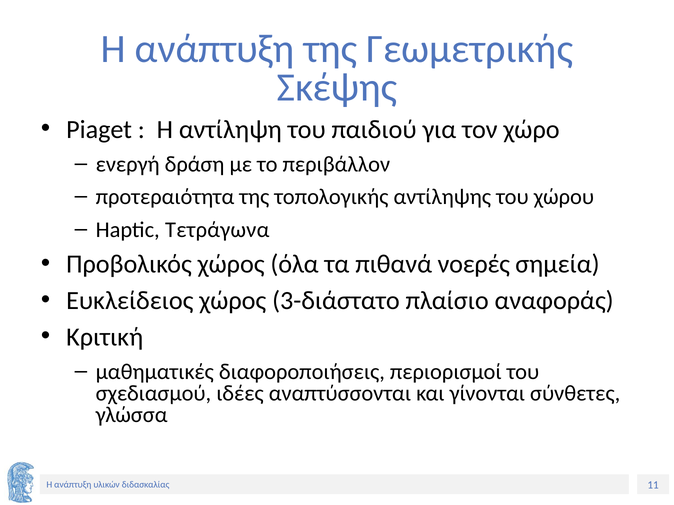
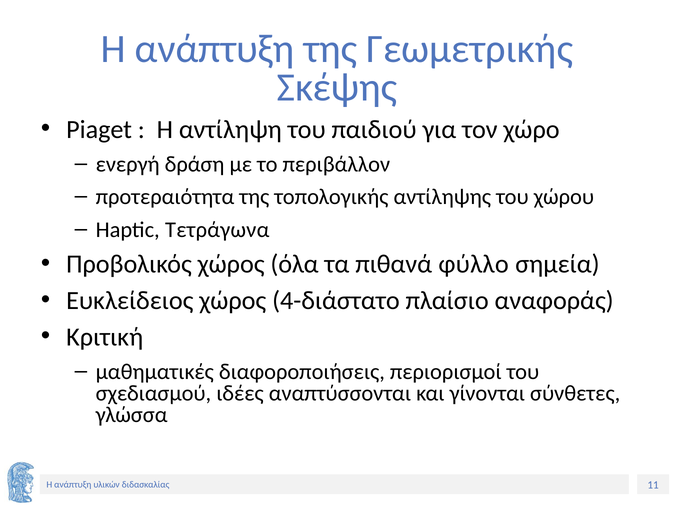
νοερές: νοερές -> φύλλο (474, 264)
3-διάστατο: 3-διάστατο -> 4-διάστατο (336, 301)
